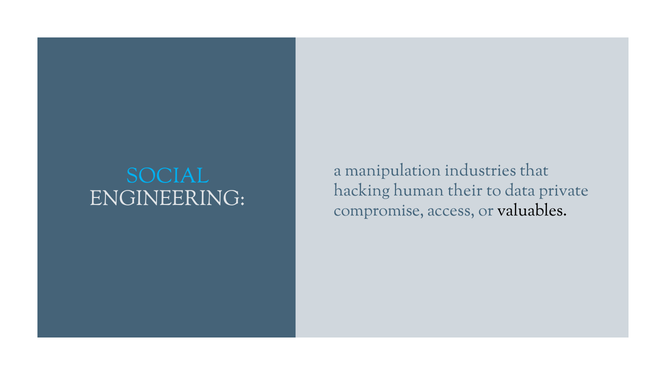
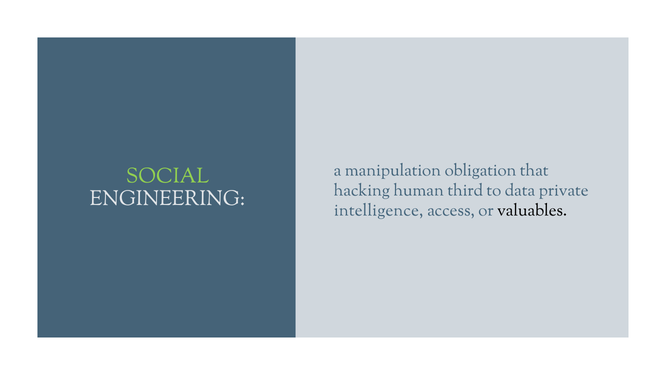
industries: industries -> obligation (481, 170)
SOCIAL colour: light blue -> light green (168, 176)
their: their -> third (465, 190)
compromise: compromise -> intelligence (379, 210)
